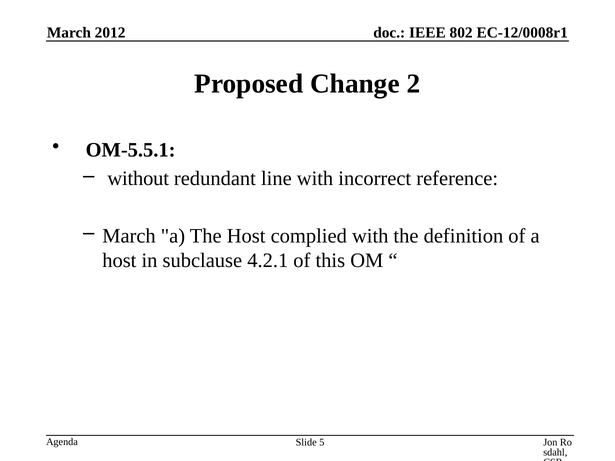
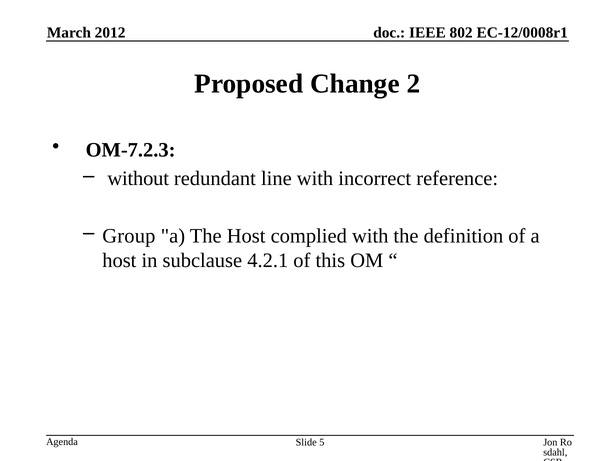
OM-5.5.1: OM-5.5.1 -> OM-7.2.3 (131, 150)
March: March -> Group (129, 236)
